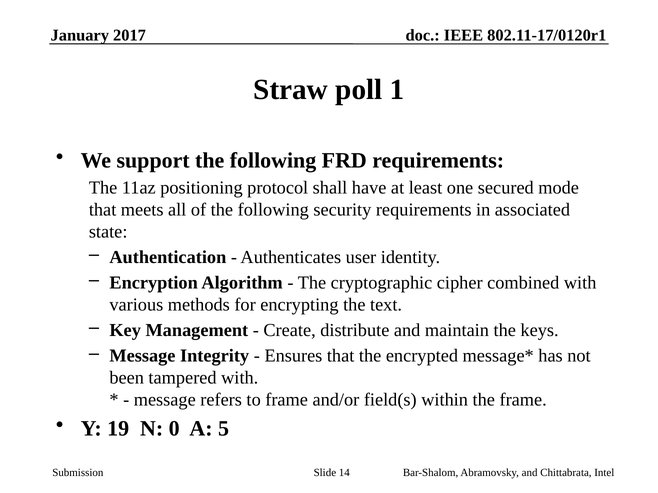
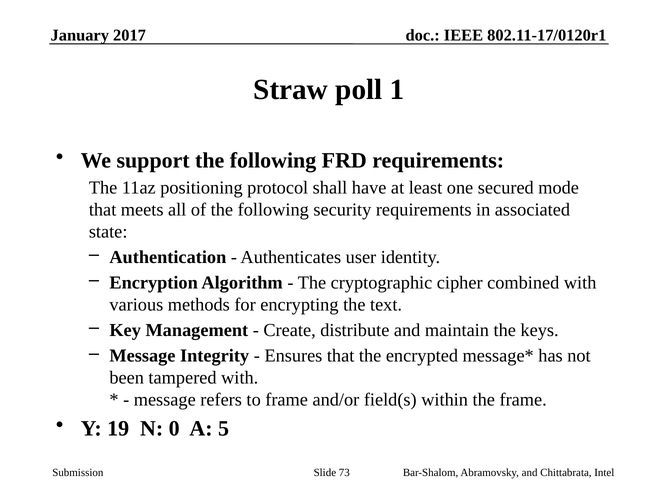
14: 14 -> 73 (344, 473)
